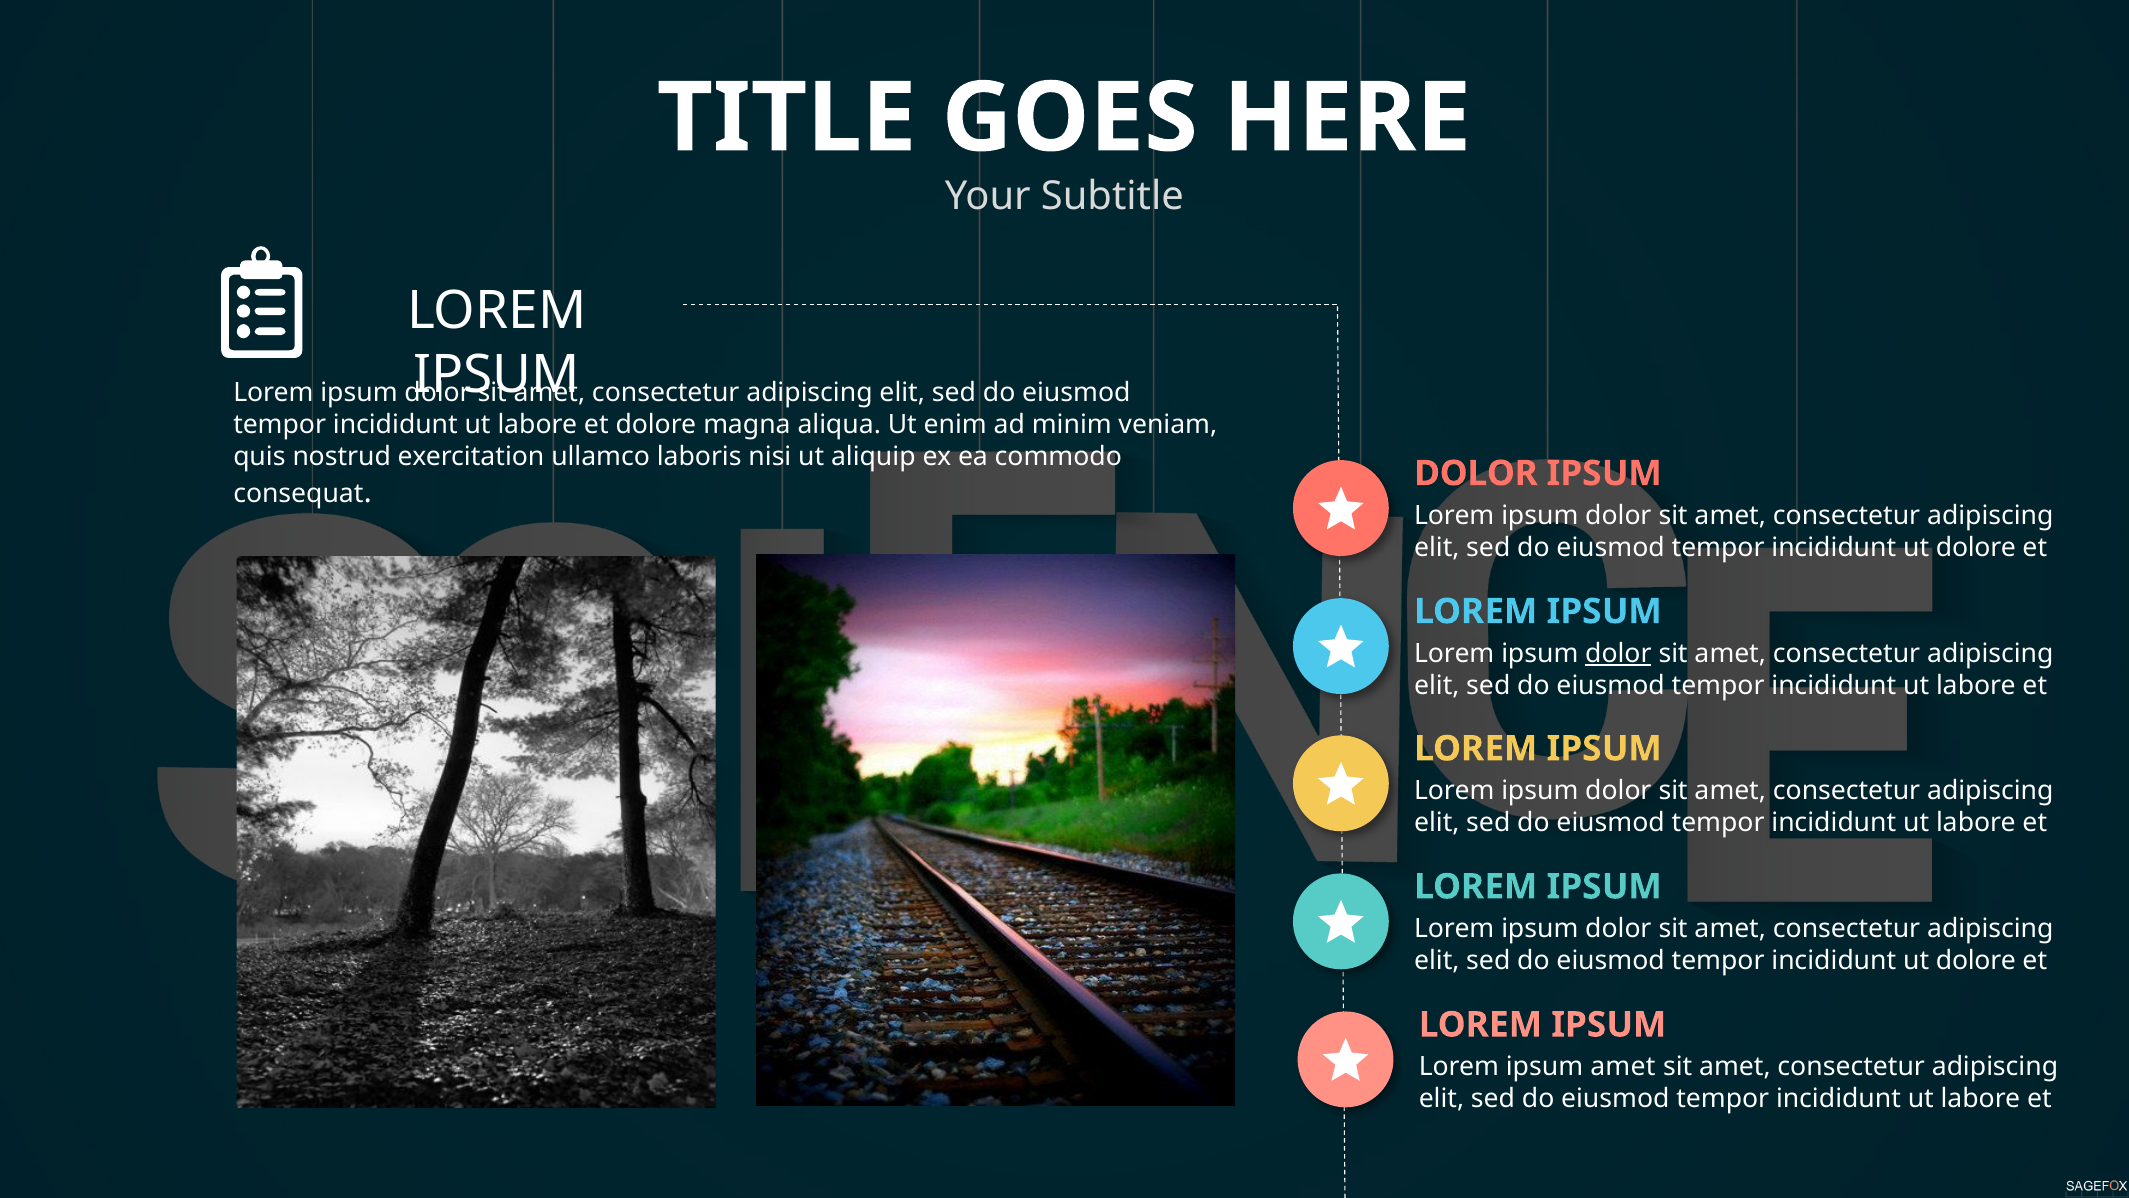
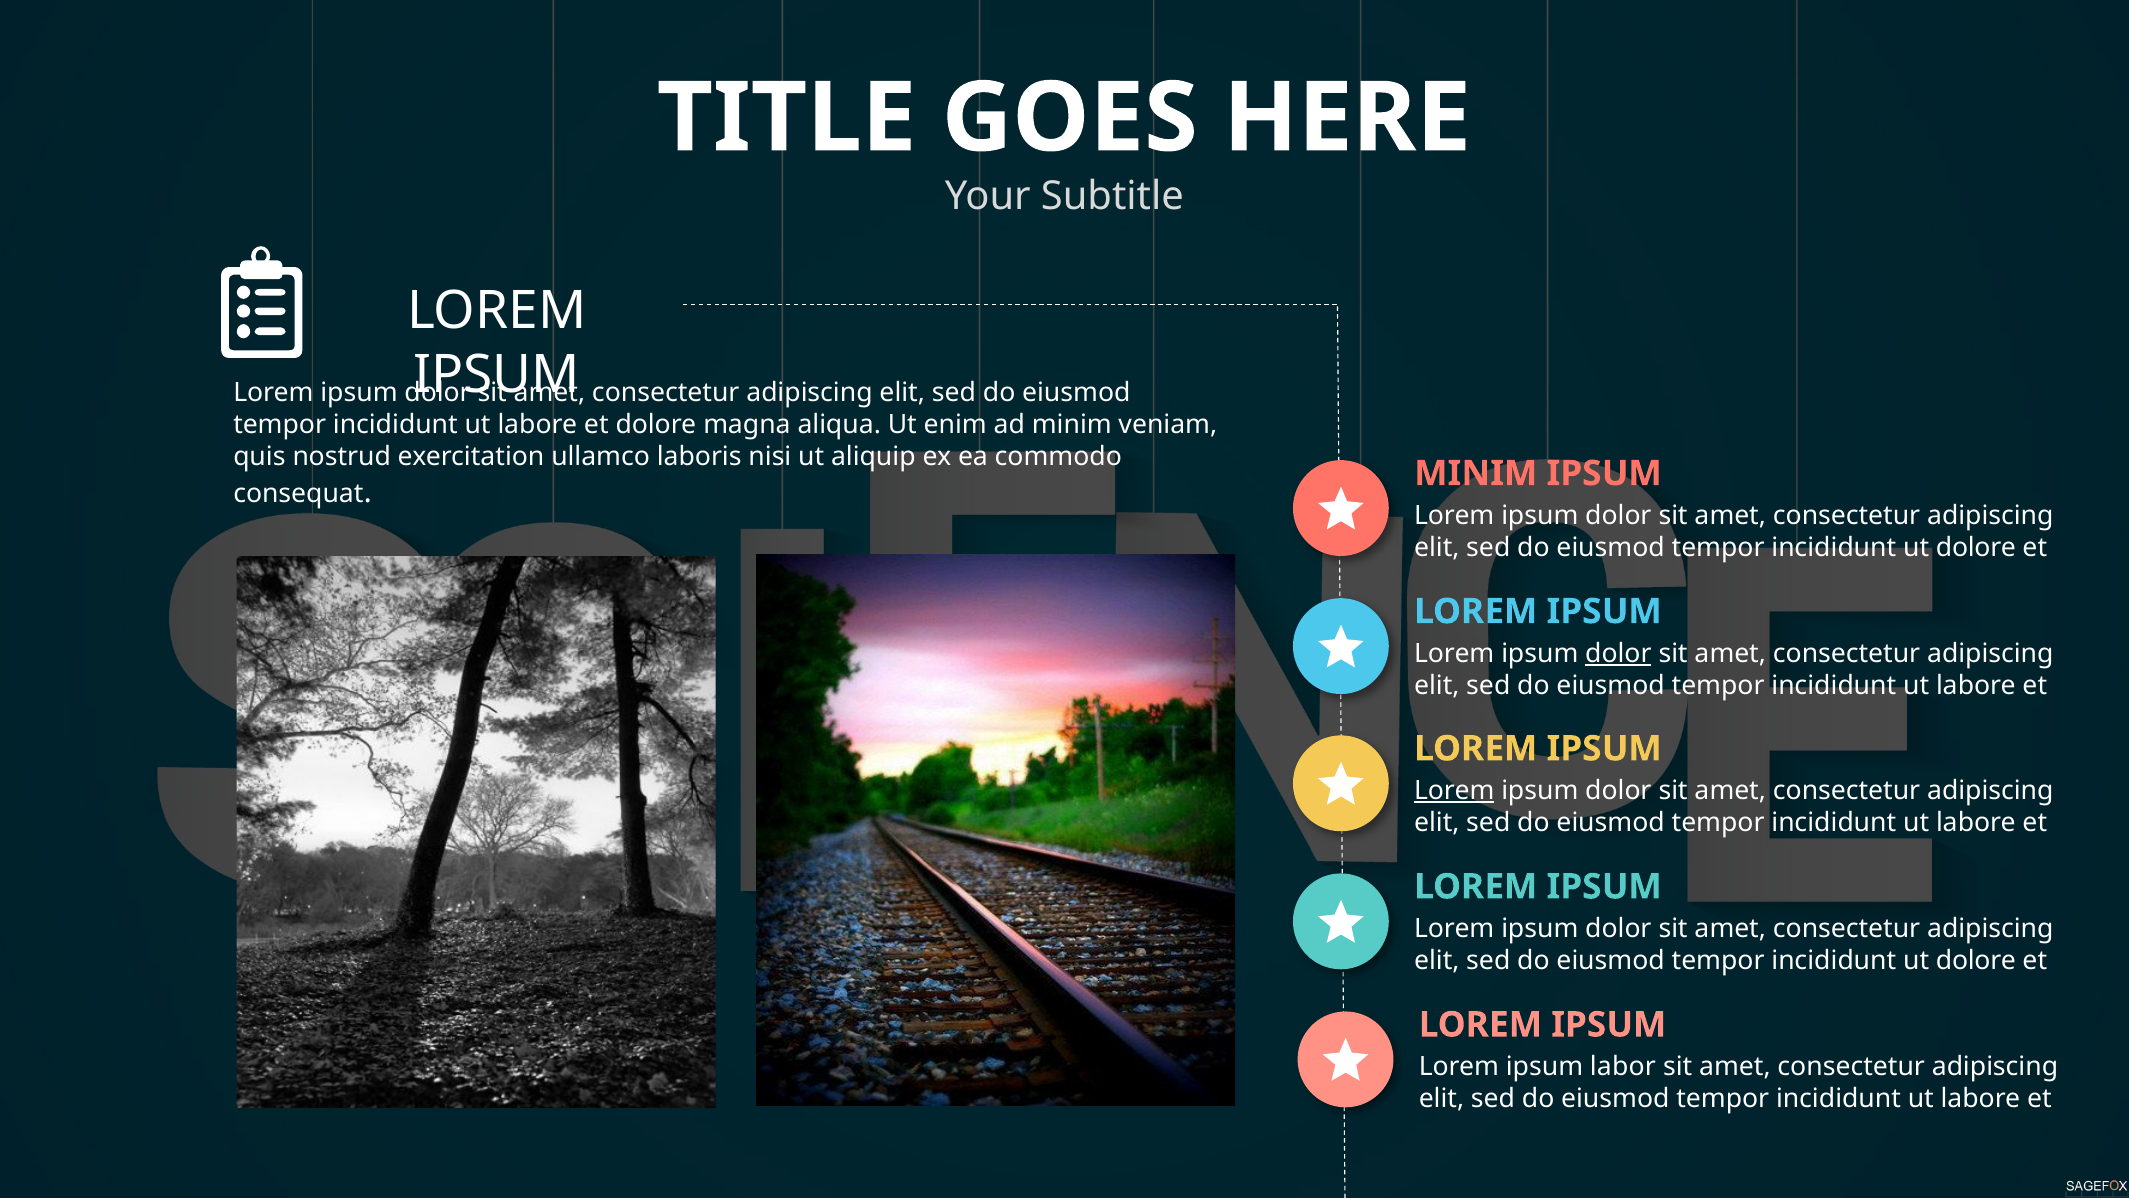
DOLOR: DOLOR -> MINIM (1476, 473)
Lorem underline: none -> present (1454, 790)
ipsum amet: amet -> labor (1623, 1066)
